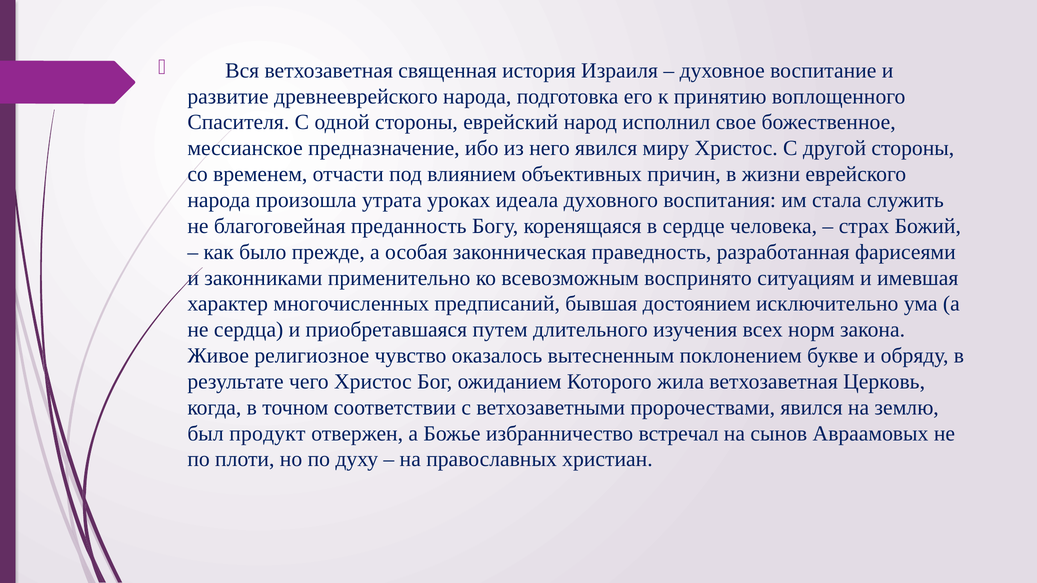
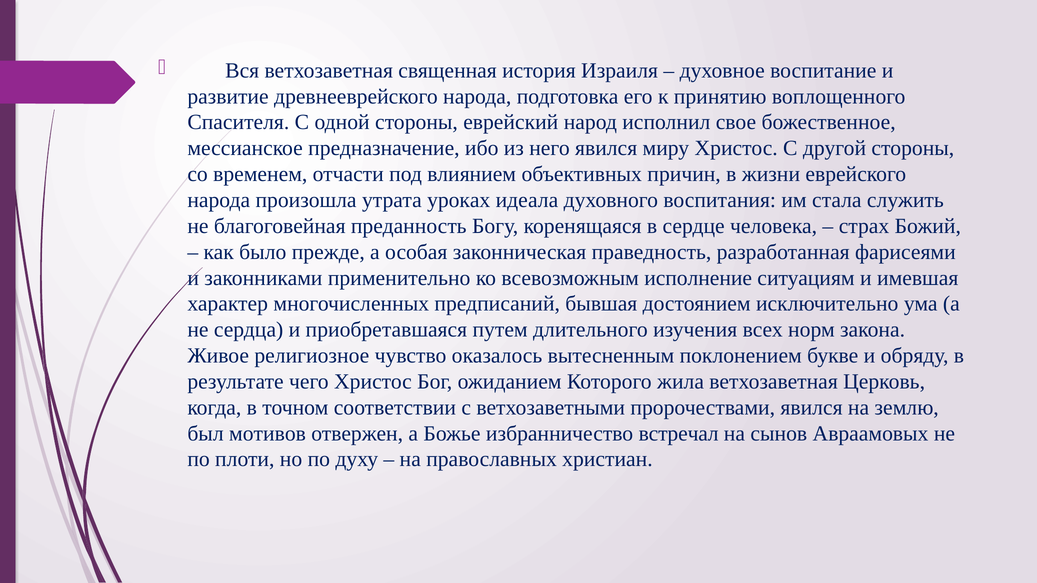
воспринято: воспринято -> исполнение (698, 278)
продукт: продукт -> мотивов (268, 434)
